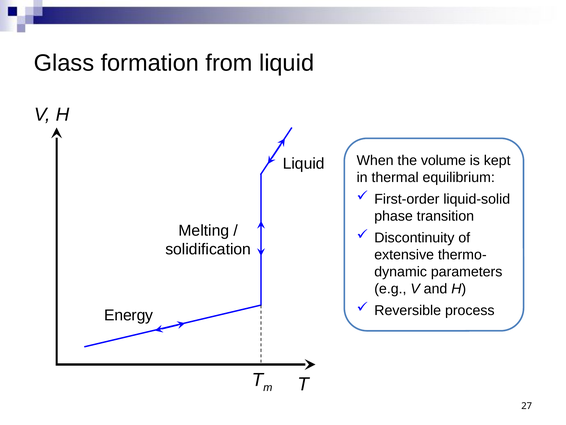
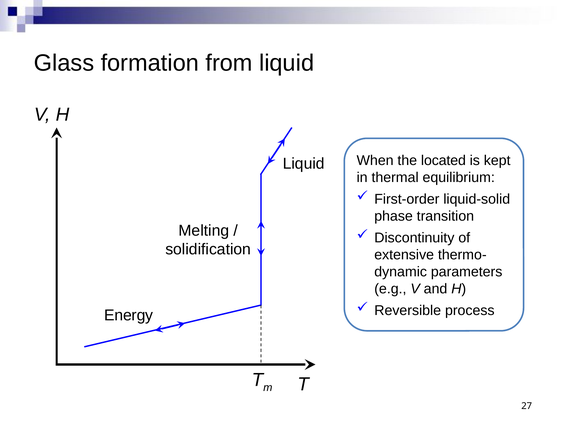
volume: volume -> located (443, 160)
